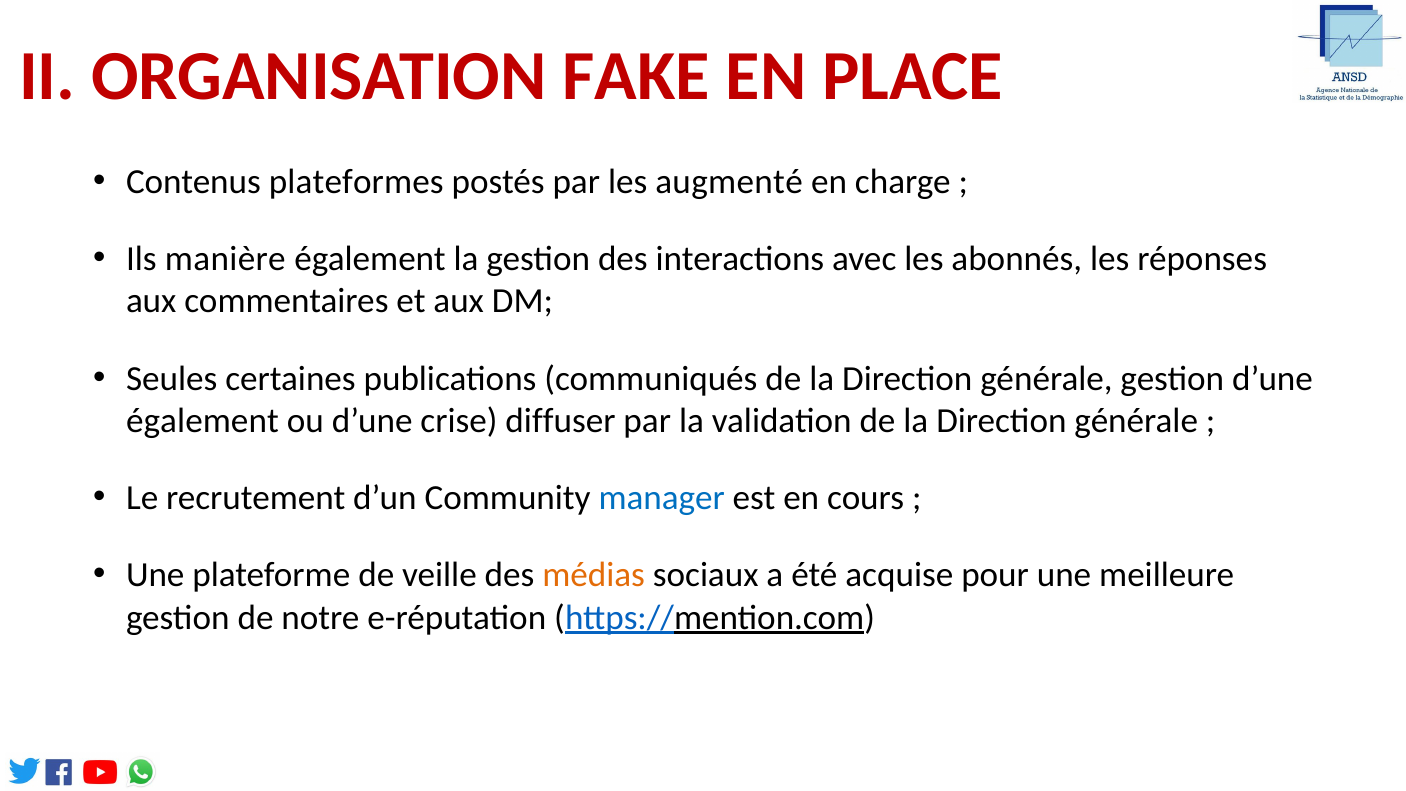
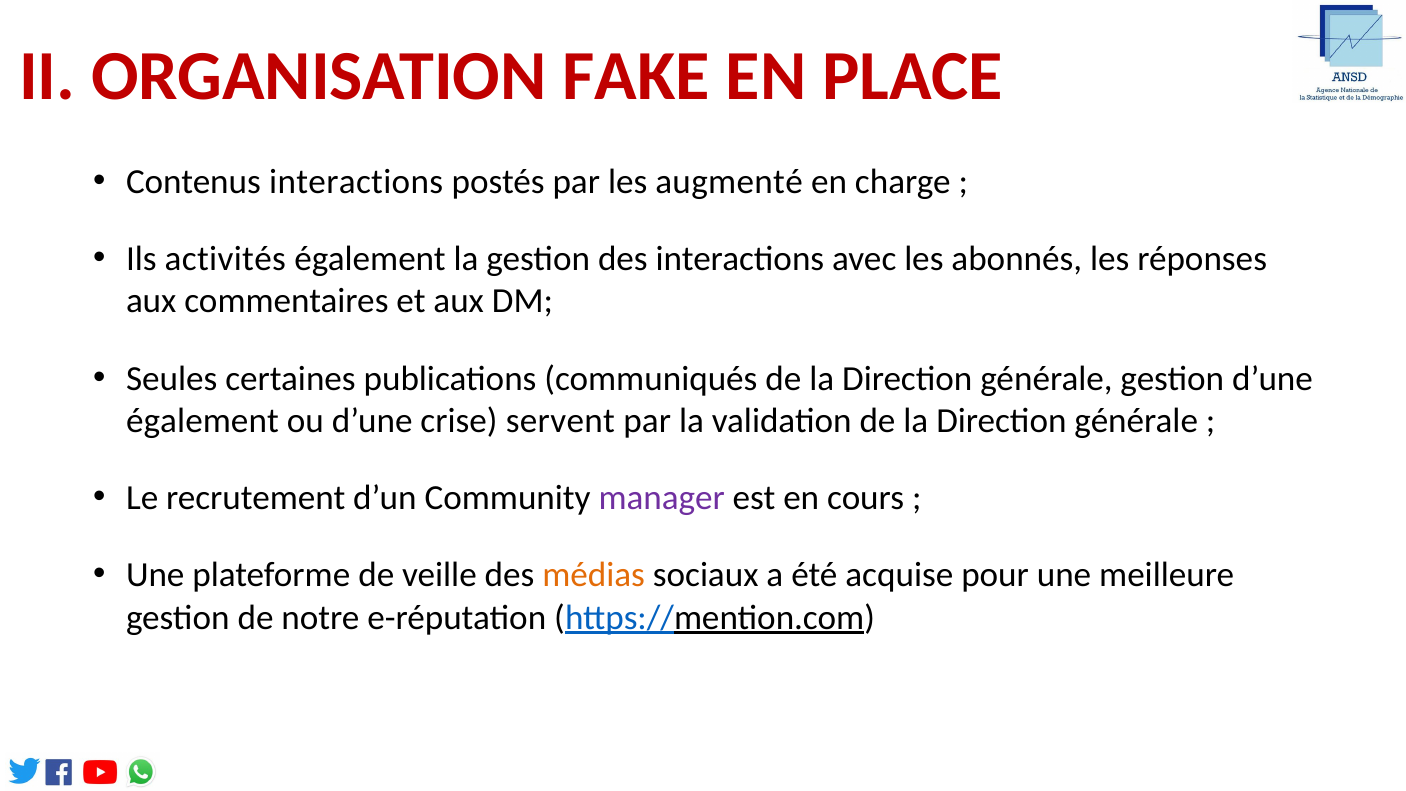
Contenus plateformes: plateformes -> interactions (356, 182)
manière: manière -> activités (225, 259)
diffuser: diffuser -> servent (560, 421)
manager colour: blue -> purple (662, 498)
